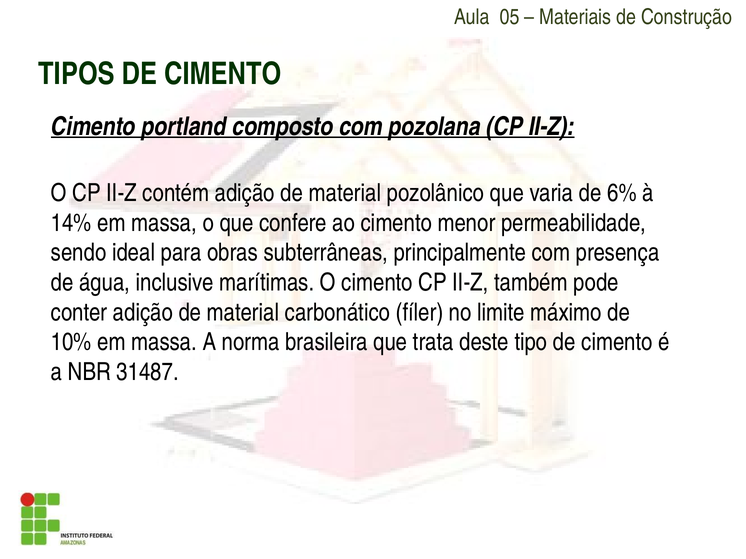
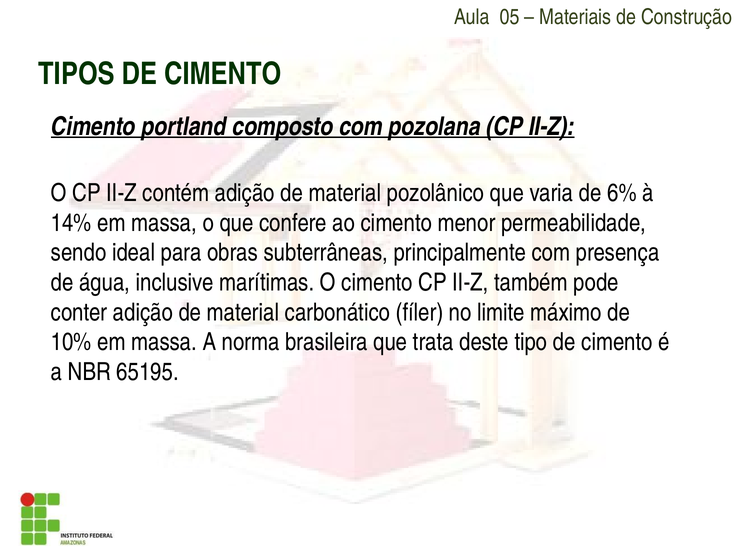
31487: 31487 -> 65195 (148, 372)
